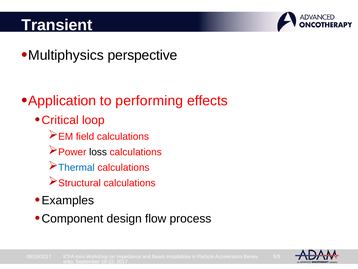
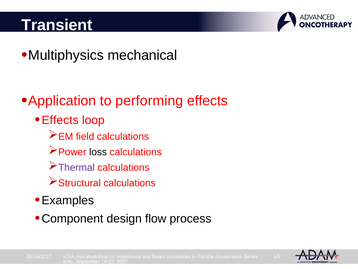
perspective: perspective -> mechanical (142, 55)
Critical: Critical -> Effects (60, 120)
Thermal colour: blue -> purple (76, 167)
